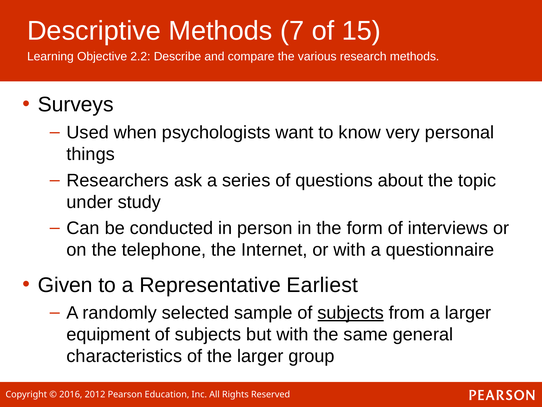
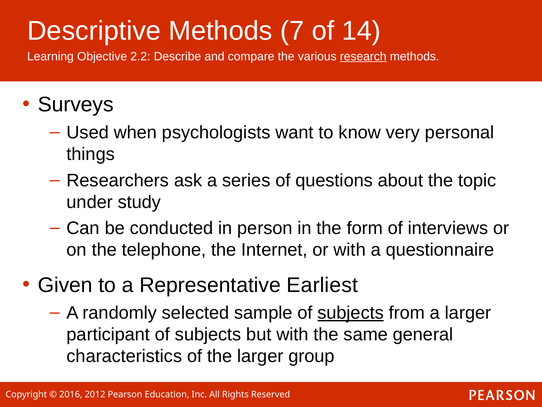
15: 15 -> 14 (361, 31)
research underline: none -> present (363, 56)
equipment: equipment -> participant (108, 334)
